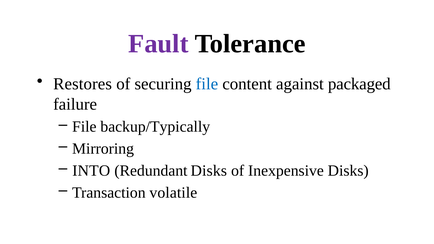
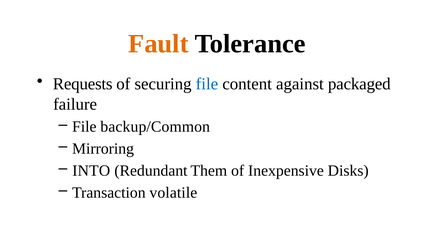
Fault colour: purple -> orange (158, 44)
Restores: Restores -> Requests (83, 84)
backup/Typically: backup/Typically -> backup/Common (155, 127)
Redundant Disks: Disks -> Them (209, 171)
